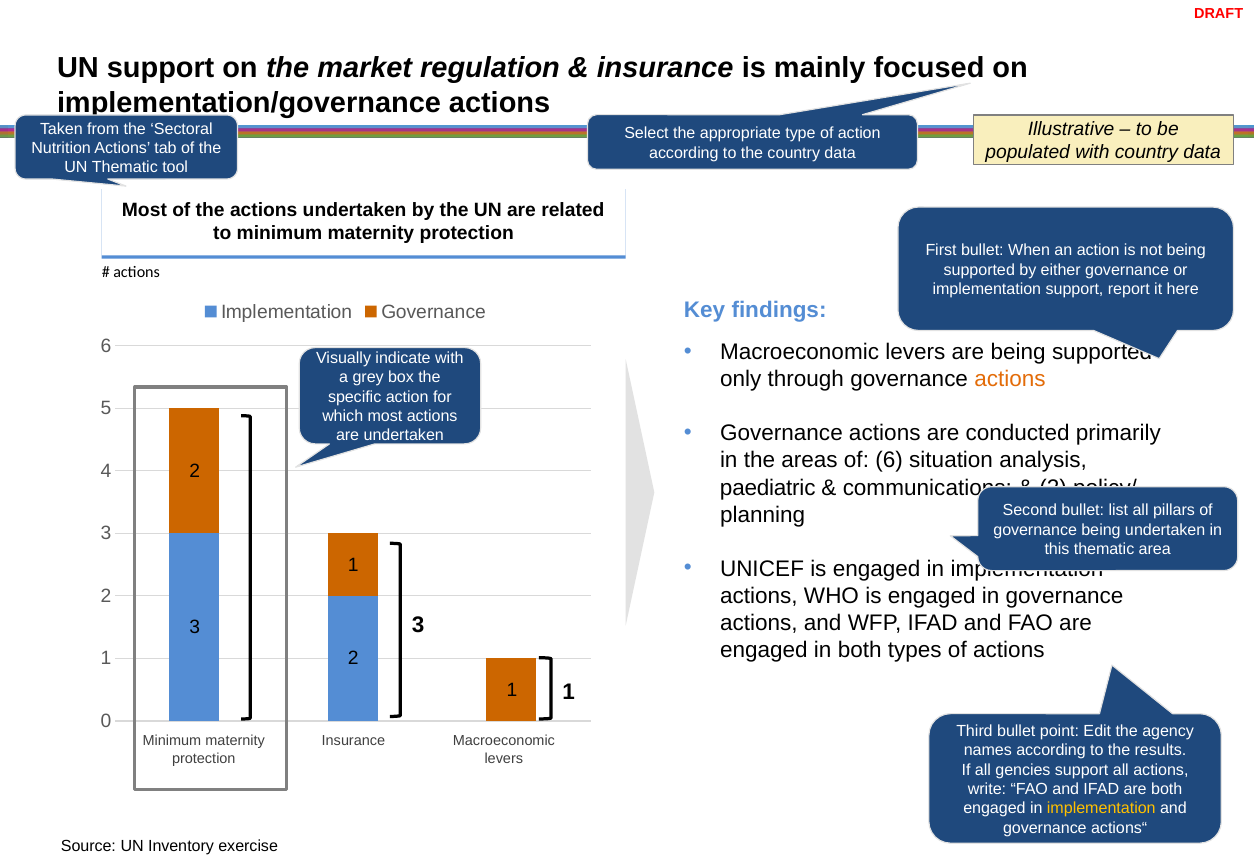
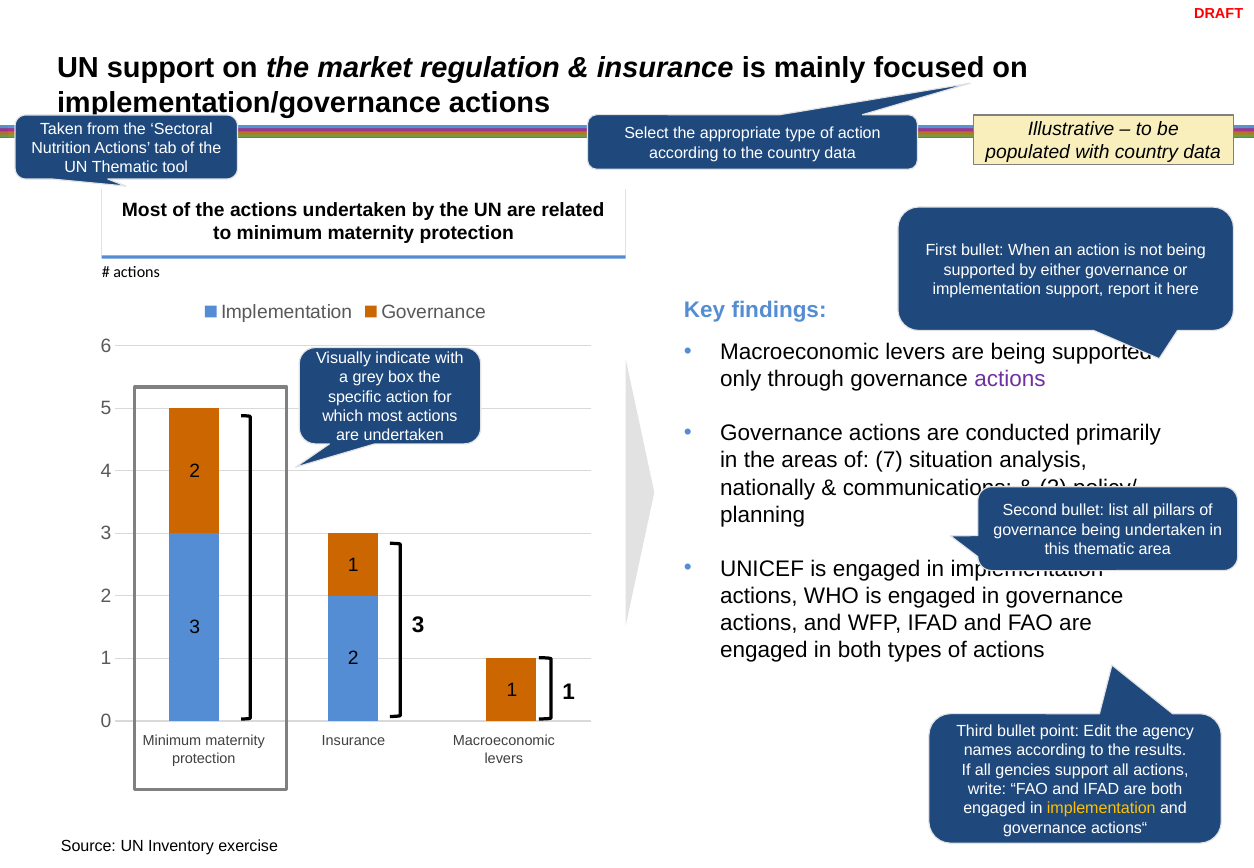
actions colour: orange -> purple (1010, 380)
of 6: 6 -> 7 (889, 461)
paediatric: paediatric -> nationally (768, 488)
